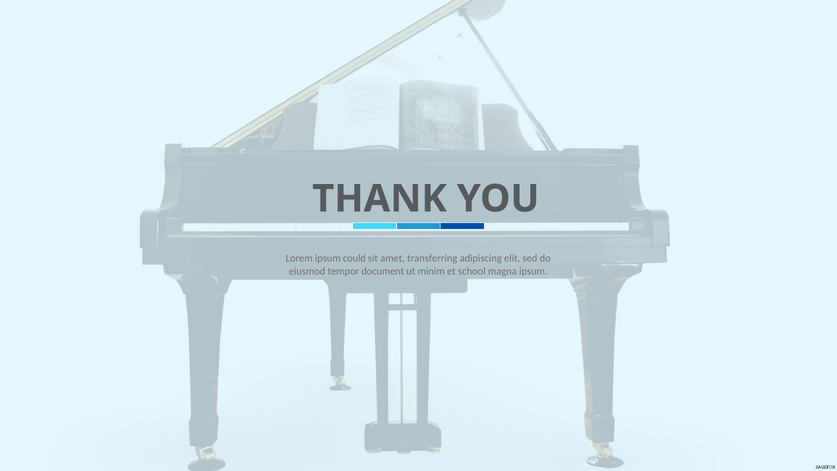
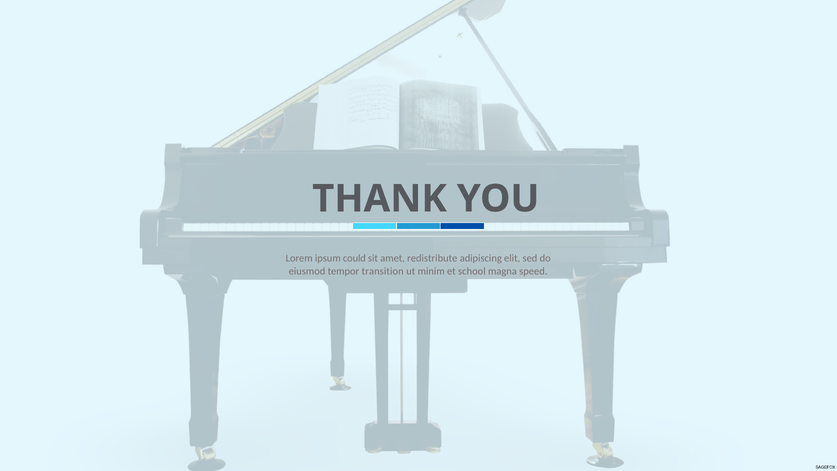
transferring: transferring -> redistribute (432, 258)
document: document -> transition (383, 271)
magna ipsum: ipsum -> speed (533, 271)
